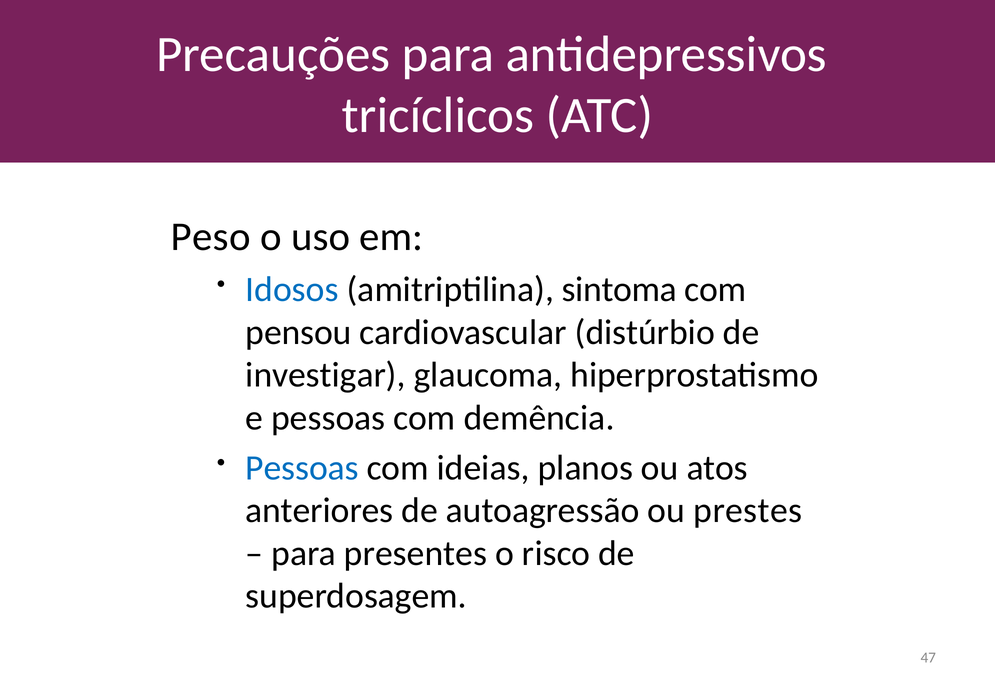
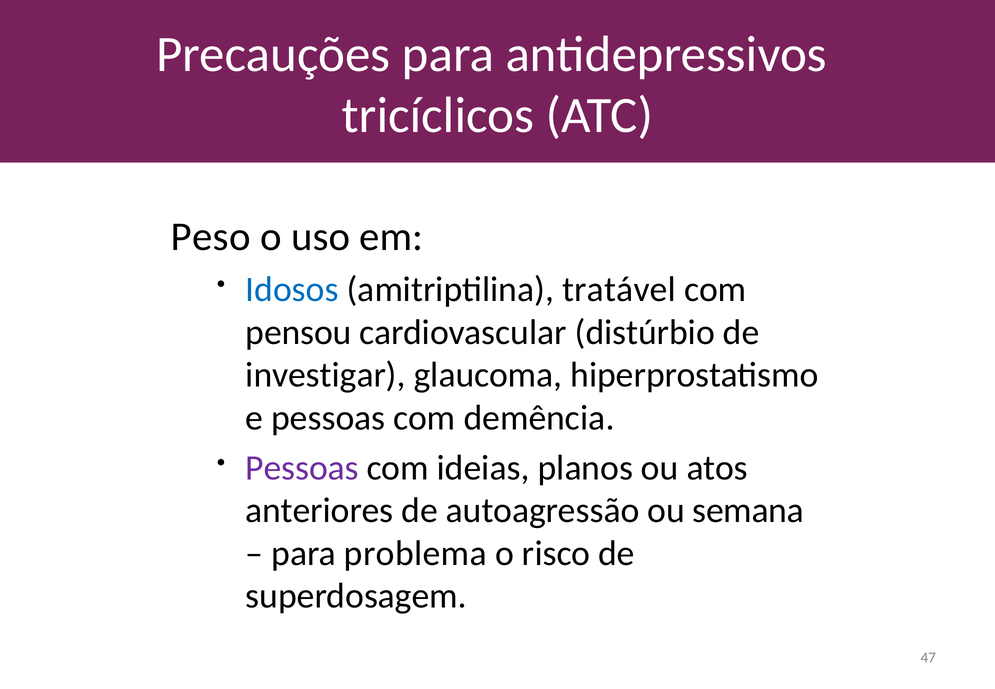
sintoma: sintoma -> tratável (619, 289)
Pessoas colour: blue -> purple (302, 468)
prestes: prestes -> semana (748, 510)
presentes: presentes -> problema (415, 553)
